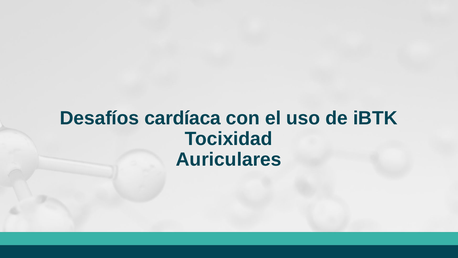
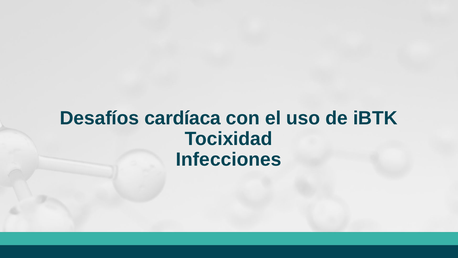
Auriculares: Auriculares -> Infecciones (229, 159)
